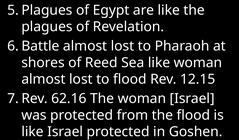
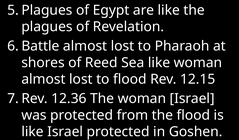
62.16: 62.16 -> 12.36 (69, 99)
